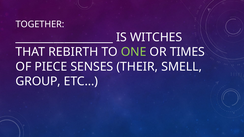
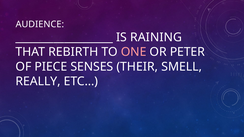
TOGETHER: TOGETHER -> AUDIENCE (40, 24)
WITCHES: WITCHES -> RAINING (156, 37)
ONE colour: light green -> pink (134, 52)
TIMES: TIMES -> PETER (187, 52)
GROUP: GROUP -> REALLY (38, 81)
